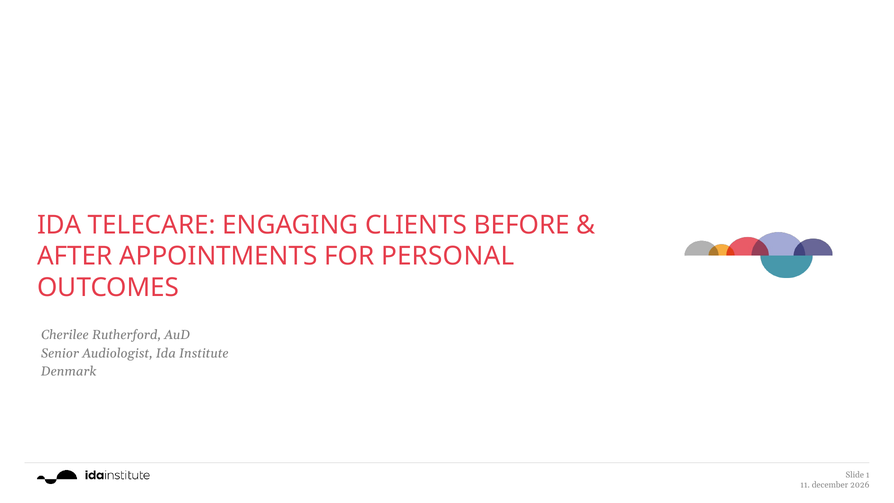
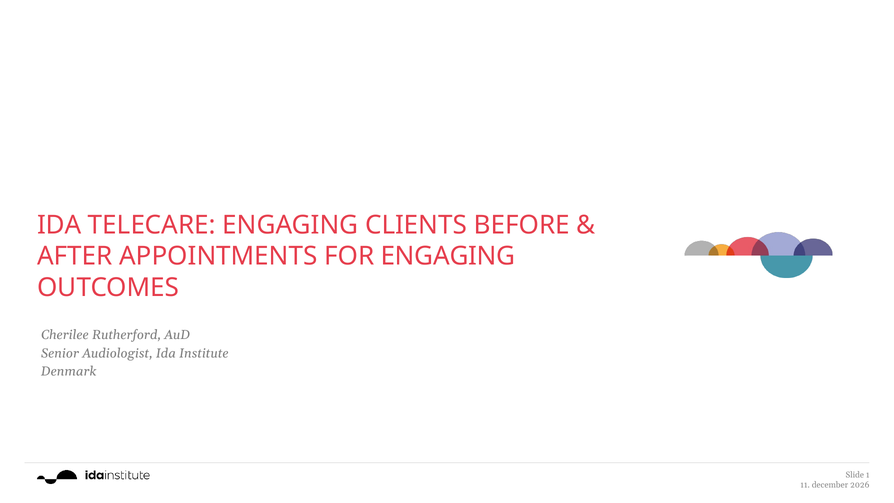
FOR PERSONAL: PERSONAL -> ENGAGING (448, 256)
